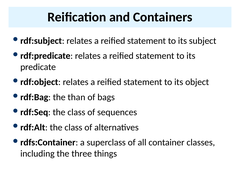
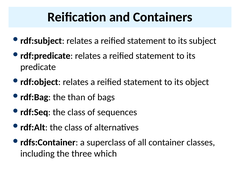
things: things -> which (105, 154)
